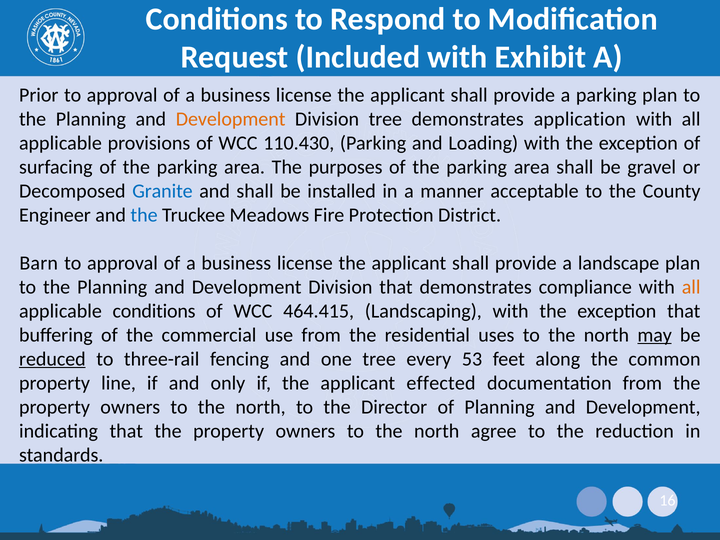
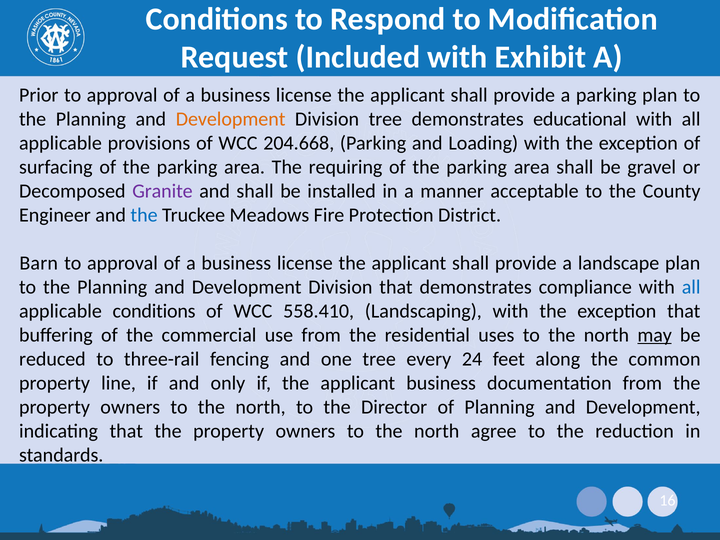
application: application -> educational (580, 119)
110.430: 110.430 -> 204.668 (299, 143)
purposes: purposes -> requiring (346, 167)
Granite colour: blue -> purple (162, 191)
all colour: orange -> blue (691, 287)
464.415: 464.415 -> 558.410 (319, 311)
reduced underline: present -> none (52, 359)
53: 53 -> 24 (472, 359)
applicant effected: effected -> business (441, 383)
